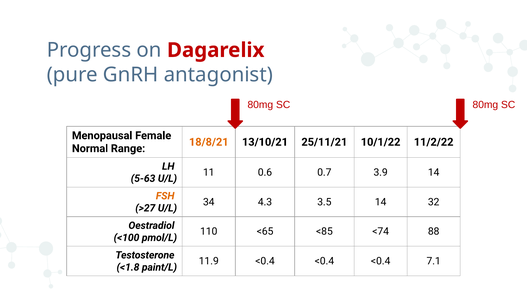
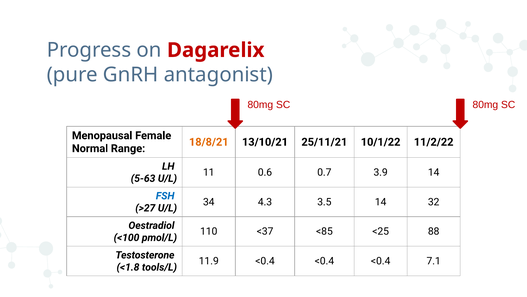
FSH colour: orange -> blue (165, 196)
<65: <65 -> <37 (265, 231)
<74: <74 -> <25 (381, 231)
paint/L: paint/L -> tools/L (159, 267)
